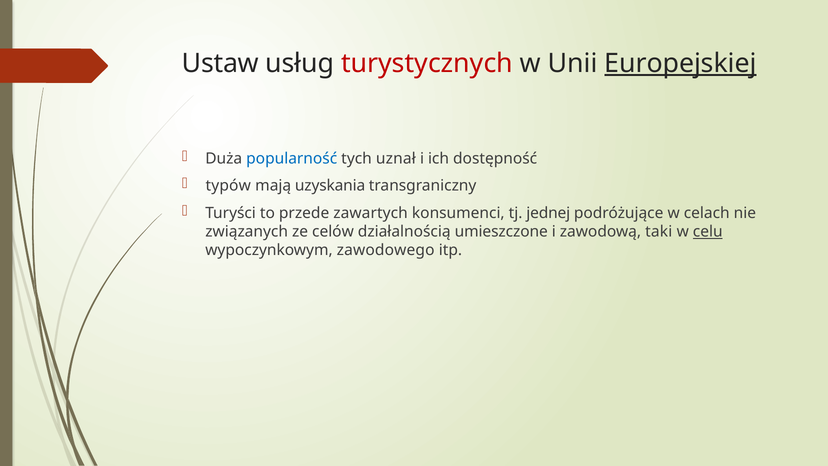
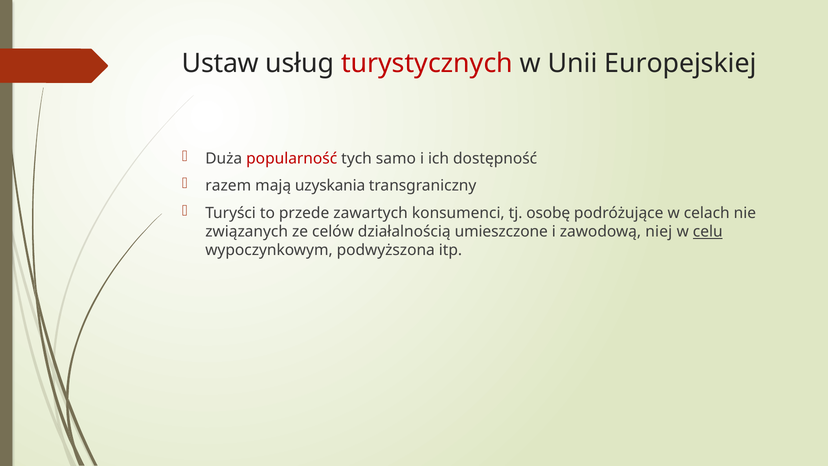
Europejskiej underline: present -> none (681, 63)
popularność colour: blue -> red (292, 158)
uznał: uznał -> samo (396, 158)
typów: typów -> razem (228, 186)
jednej: jednej -> osobę (548, 213)
taki: taki -> niej (659, 232)
zawodowego: zawodowego -> podwyższona (386, 250)
